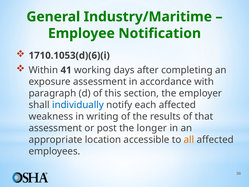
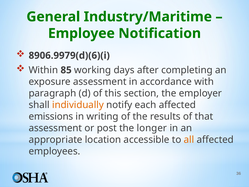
1710.1053(d)(6)(i: 1710.1053(d)(6)(i -> 8906.9979(d)(6)(i (69, 55)
41: 41 -> 85 (66, 70)
individually colour: blue -> orange (78, 105)
weakness: weakness -> emissions (51, 116)
